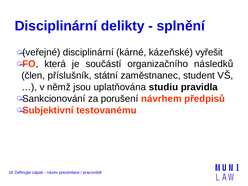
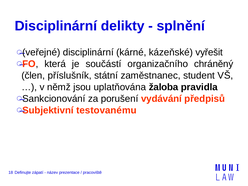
následků: následků -> chráněný (214, 64)
studiu: studiu -> žaloba (164, 87)
návrhem: návrhem -> vydávání (161, 99)
